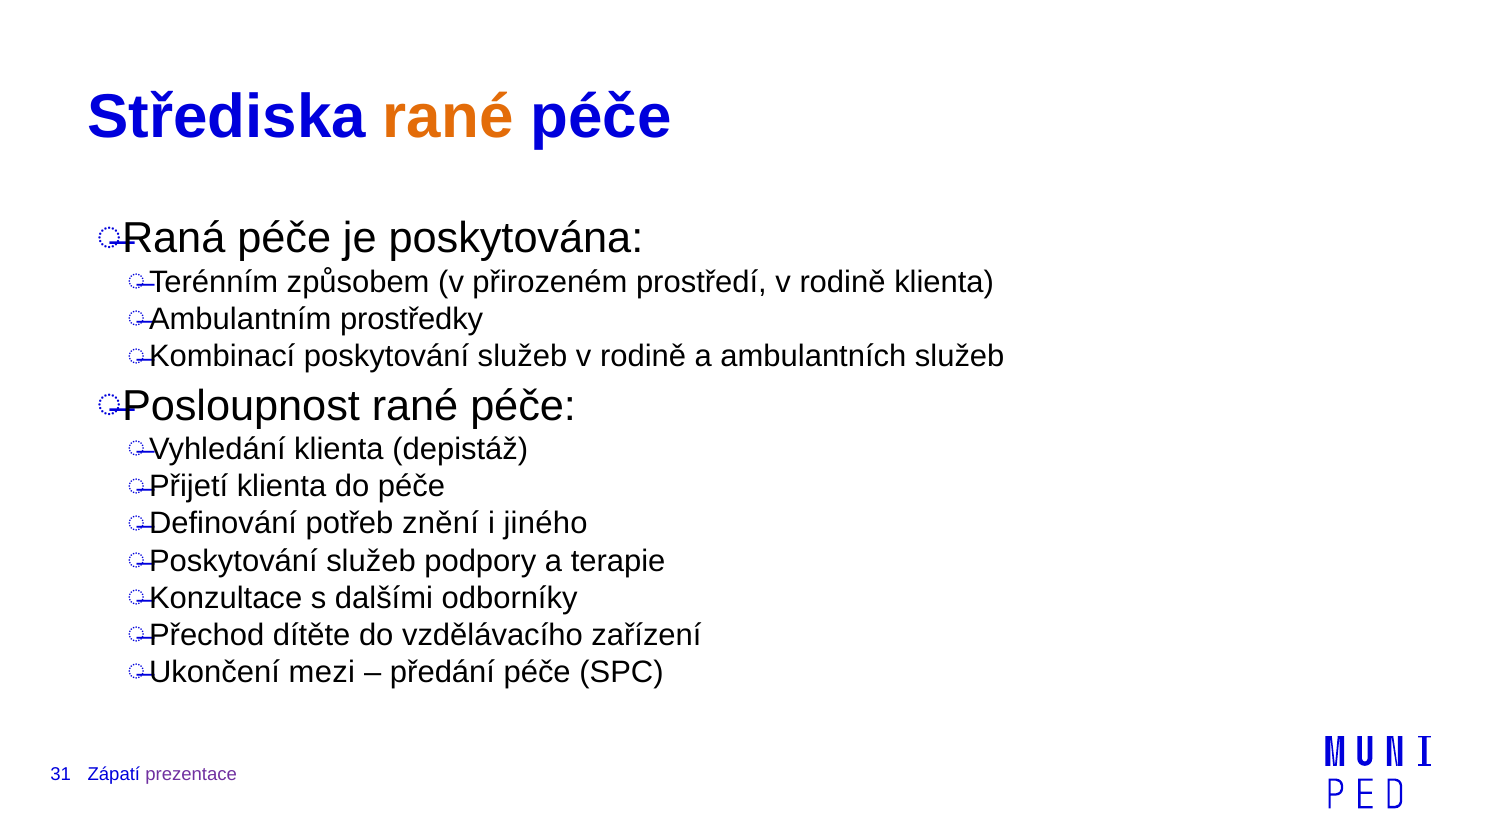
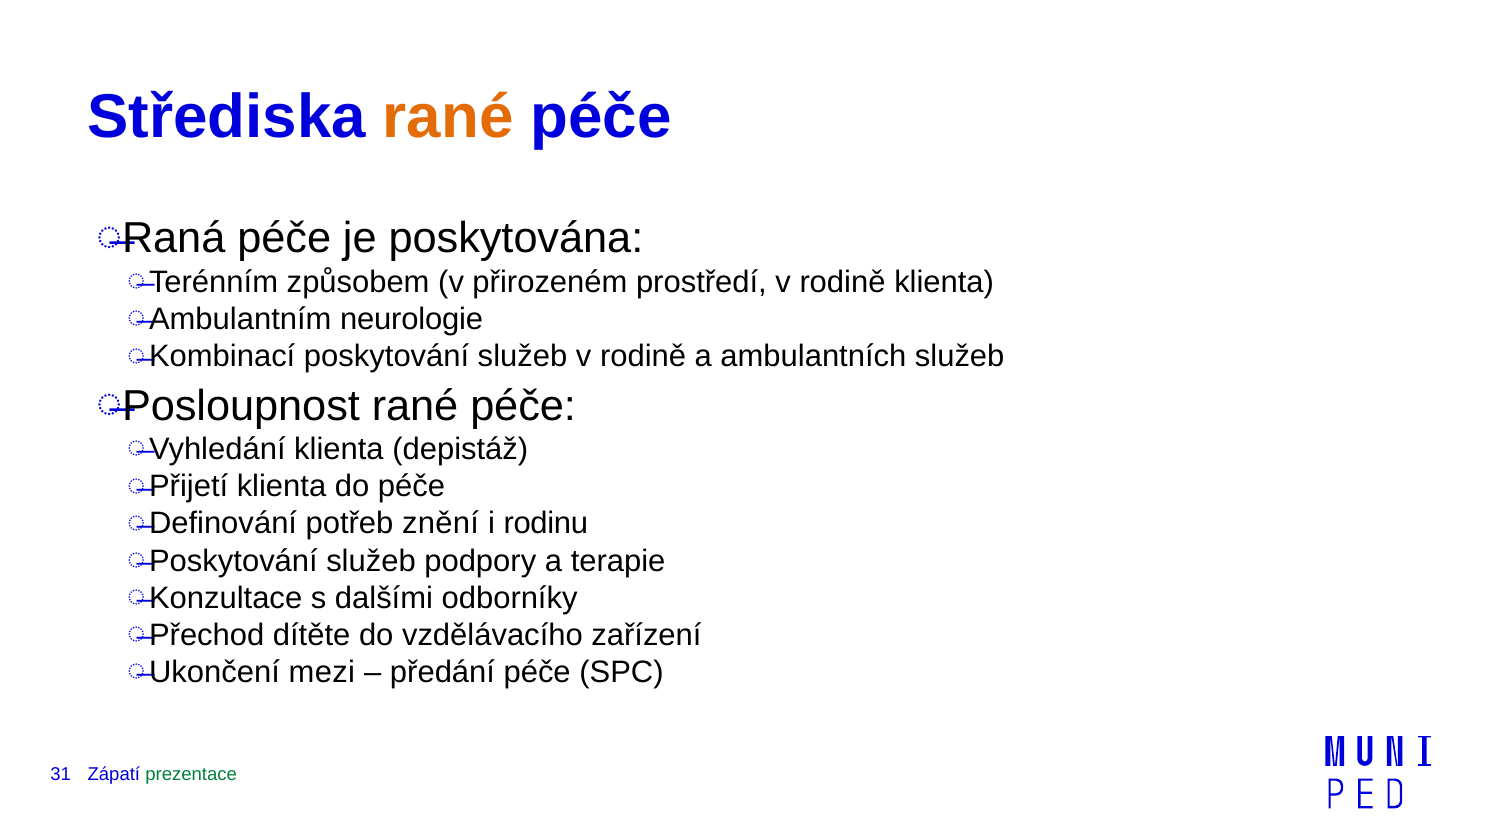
prostředky: prostředky -> neurologie (412, 320)
jiného: jiného -> rodinu (546, 524)
prezentace colour: purple -> green (191, 775)
